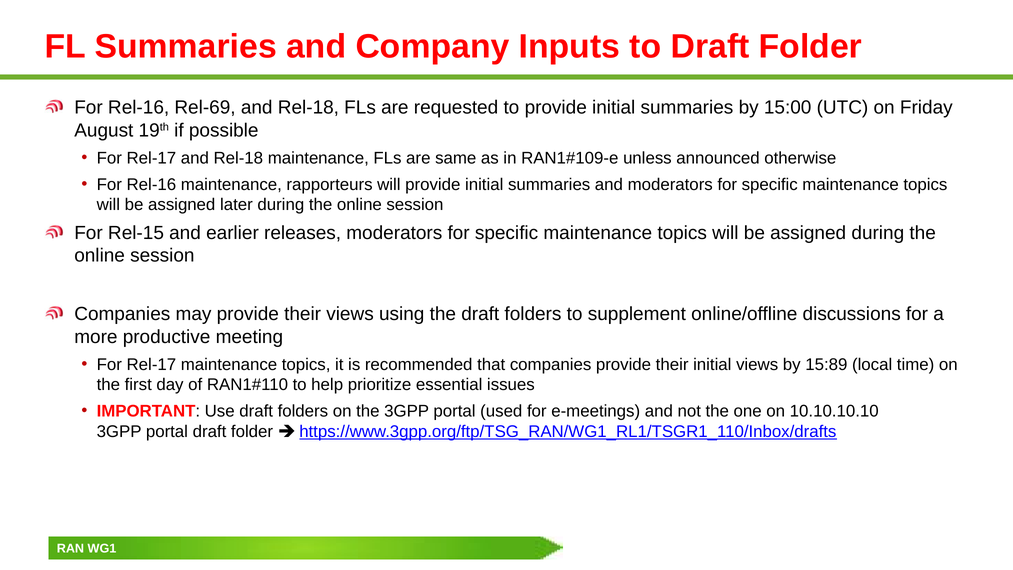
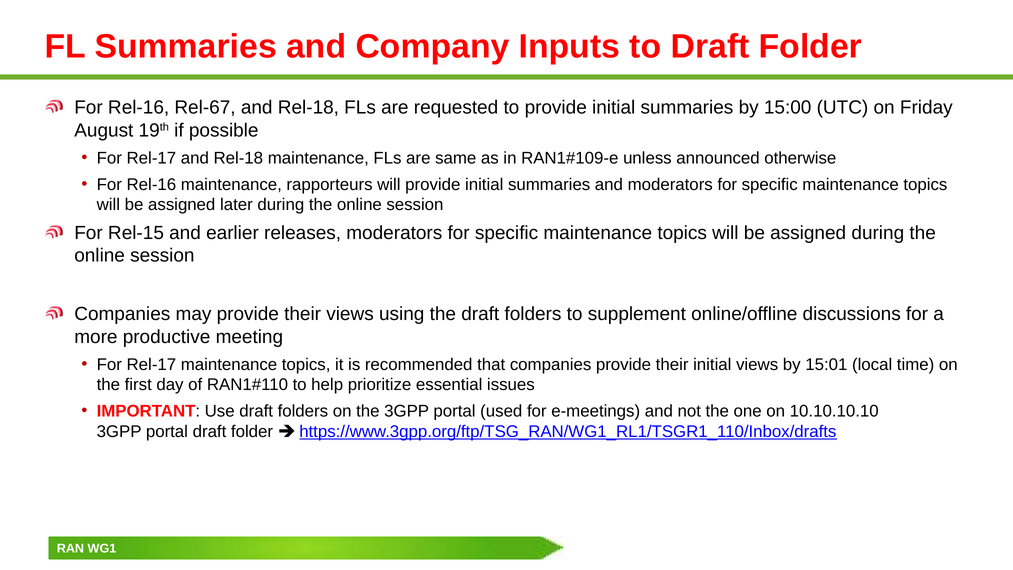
Rel-69: Rel-69 -> Rel-67 (205, 107)
15:89: 15:89 -> 15:01 (826, 364)
